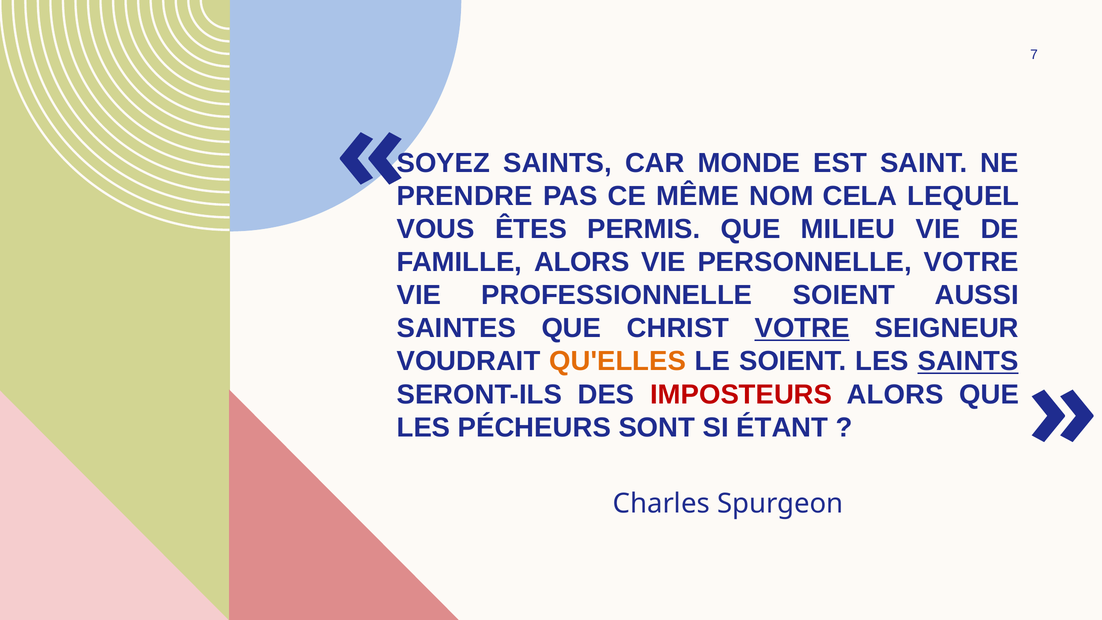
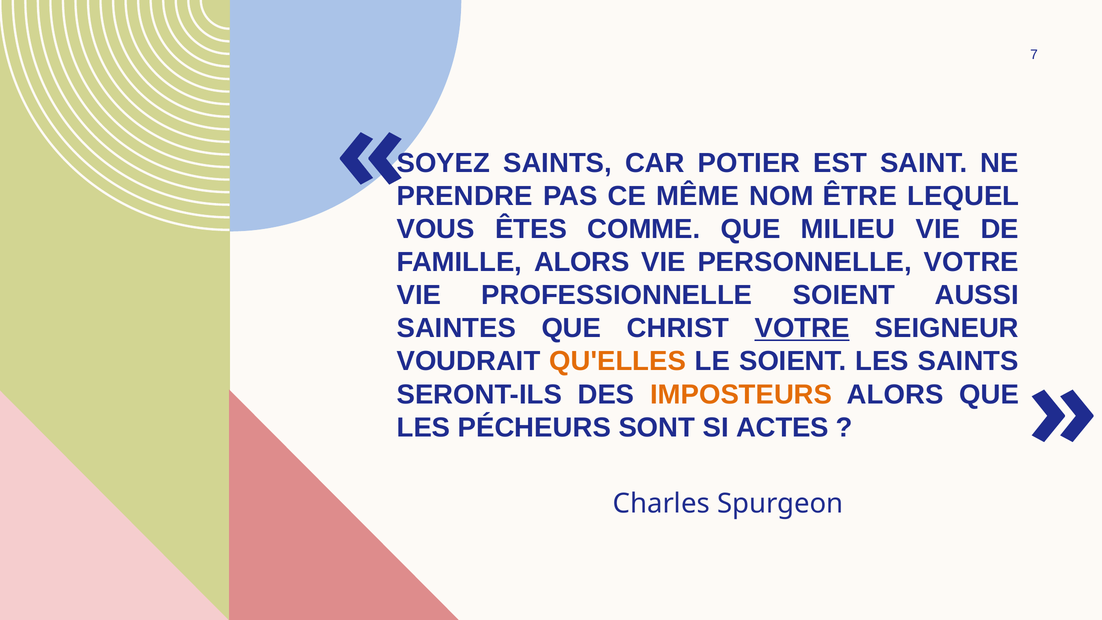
MONDE: MONDE -> POTIER (749, 163)
CELA: CELA -> ÊTRE (860, 196)
PERMIS: PERMIS -> COMME (644, 229)
SAINTS underline: present -> none (968, 361)
IMPOSTEURS colour: red -> orange (741, 394)
ÉTANT: ÉTANT -> ACTES (782, 427)
